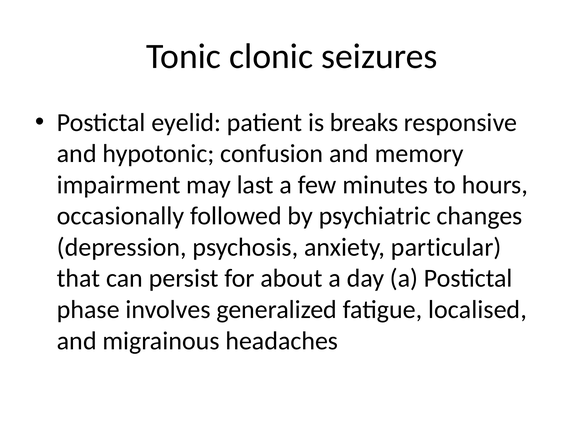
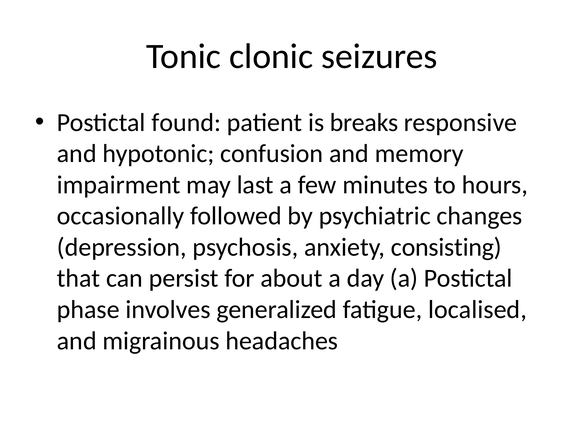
eyelid: eyelid -> found (186, 123)
particular: particular -> consisting (446, 247)
